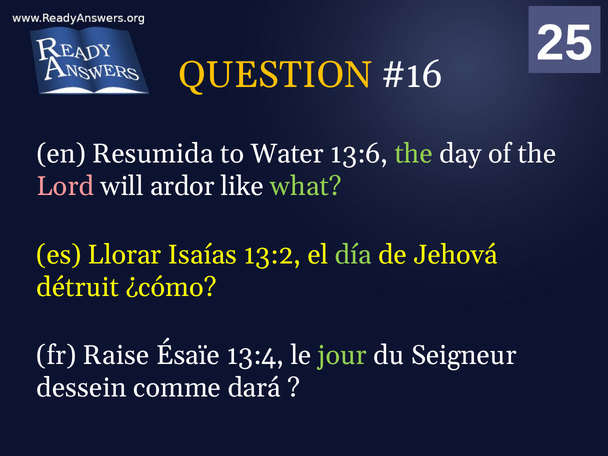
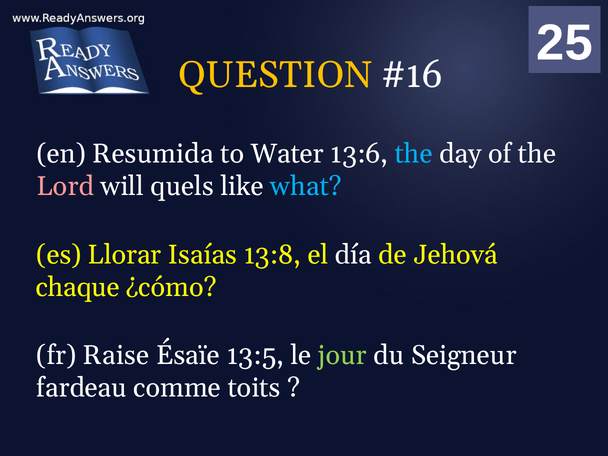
the colour: light green -> light blue (414, 154)
ardor: ardor -> quels (182, 186)
what colour: light green -> light blue (306, 186)
13:2: 13:2 -> 13:8 (272, 255)
día colour: light green -> white (353, 255)
détruit: détruit -> chaque (78, 287)
13:4: 13:4 -> 13:5 (255, 355)
dessein: dessein -> fardeau (82, 388)
dará: dará -> toits (254, 388)
